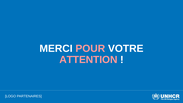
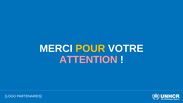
POUR colour: pink -> yellow (90, 49)
